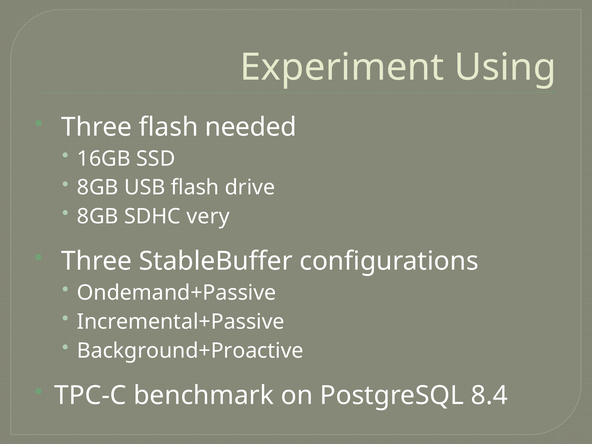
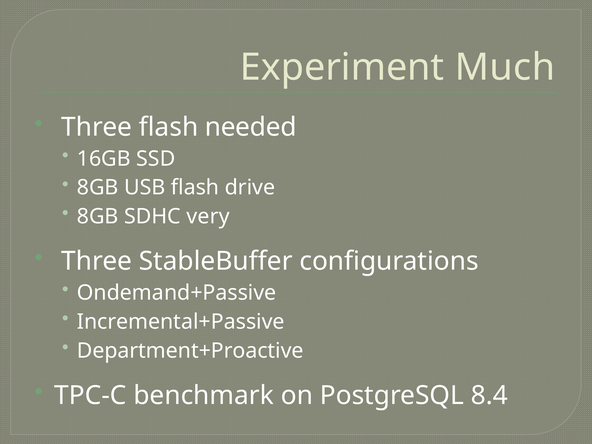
Using: Using -> Much (505, 67)
Background+Proactive: Background+Proactive -> Department+Proactive (190, 351)
